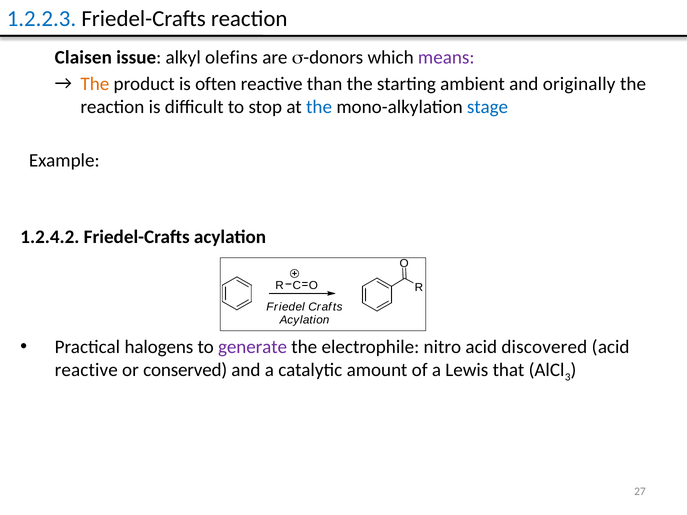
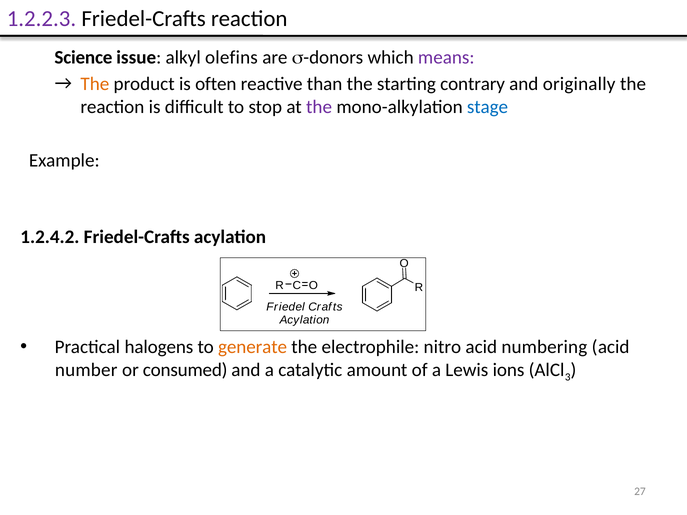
1.2.2.3 colour: blue -> purple (41, 19)
Claisen: Claisen -> Science (83, 57)
ambient: ambient -> contrary (473, 84)
the colour: blue -> purple (319, 107)
generate colour: purple -> orange (253, 347)
discovered: discovered -> numbering (544, 347)
reactive: reactive -> number (86, 370)
conserved: conserved -> consumed (185, 370)
that: that -> ions (509, 370)
